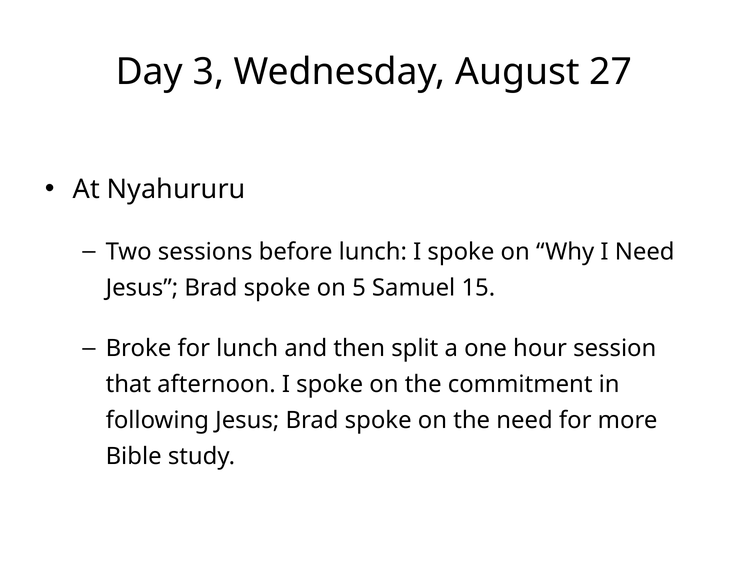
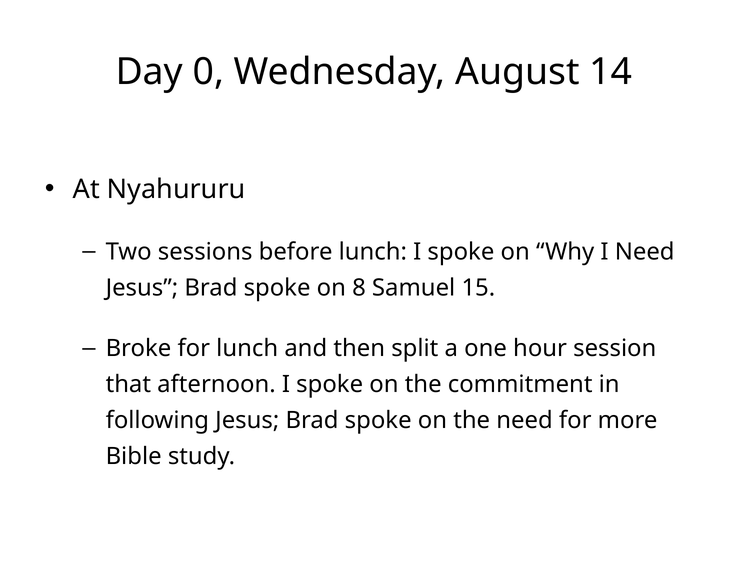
3: 3 -> 0 (208, 72)
27: 27 -> 14 (611, 72)
5: 5 -> 8 (359, 288)
